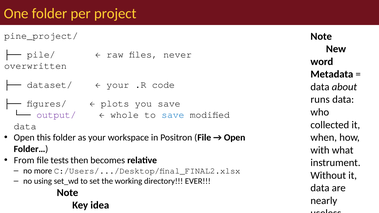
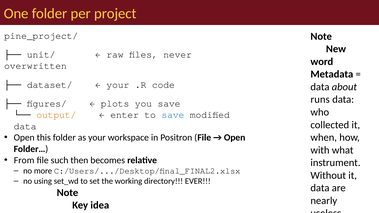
pile/: pile/ -> unit/ (41, 55)
output/ colour: purple -> orange (56, 115)
whole: whole -> enter (125, 115)
tests: tests -> such (60, 160)
